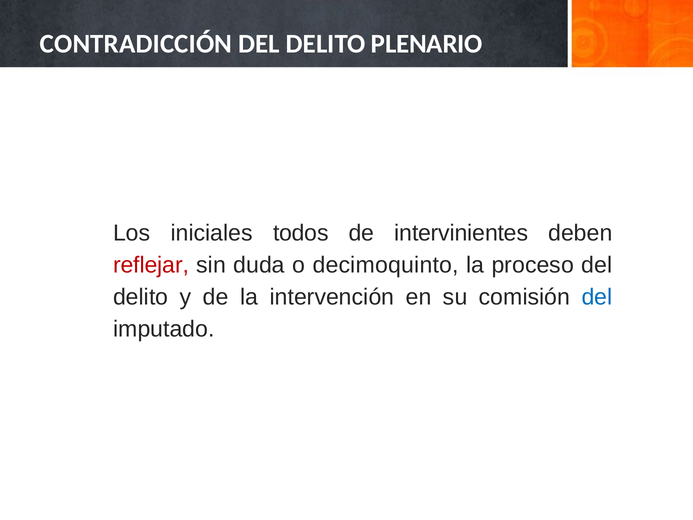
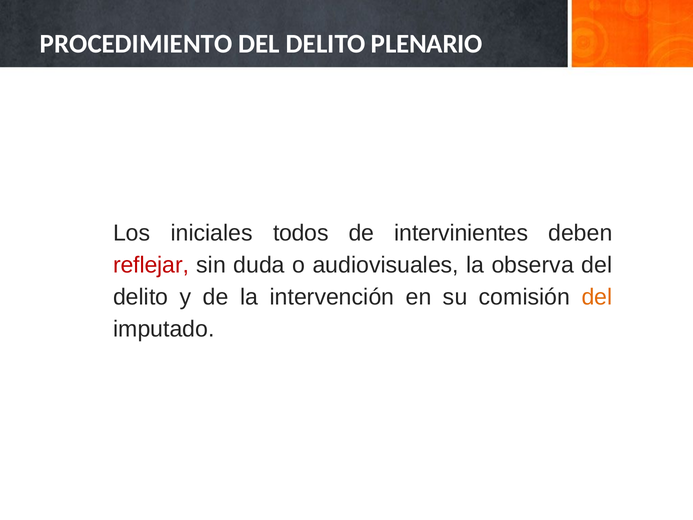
CONTRADICCIÓN: CONTRADICCIÓN -> PROCEDIMIENTO (136, 44)
decimoquinto: decimoquinto -> audiovisuales (386, 265)
proceso: proceso -> observa (533, 265)
del colour: blue -> orange (597, 297)
